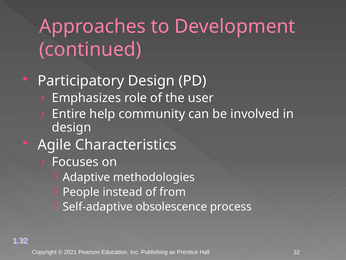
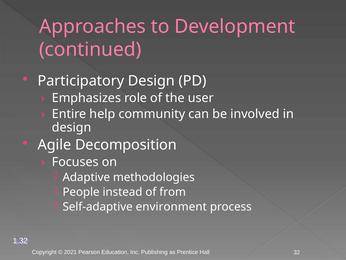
Characteristics: Characteristics -> Decomposition (126, 145)
obsolescence: obsolescence -> environment (171, 206)
